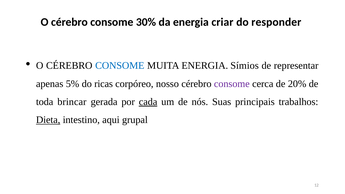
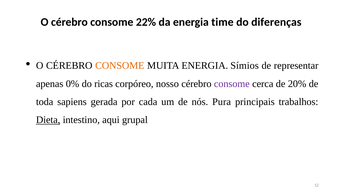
30%: 30% -> 22% (146, 22)
criar: criar -> time (222, 22)
responder: responder -> diferenças (276, 22)
CONSOME colour: blue -> orange (120, 66)
5%: 5% -> 0% (73, 84)
brincar: brincar -> sapiens (72, 102)
cada underline: present -> none (148, 102)
Suas: Suas -> Pura (222, 102)
